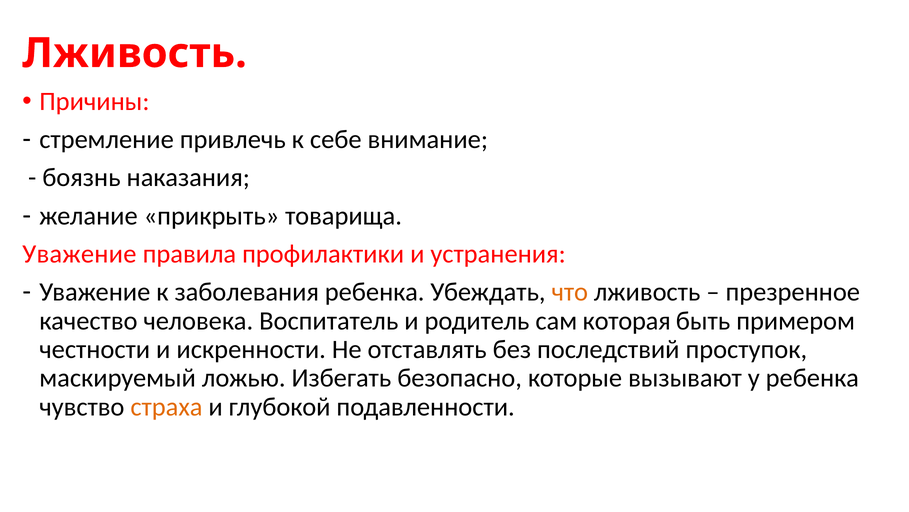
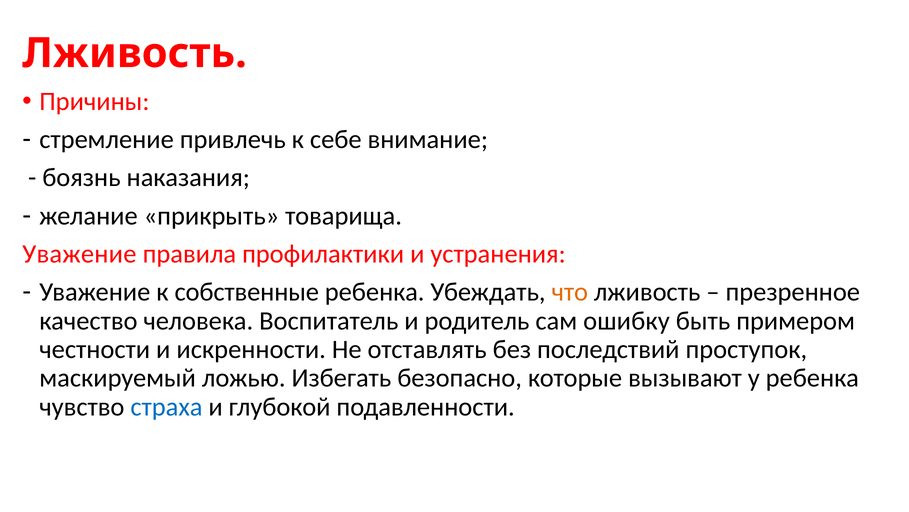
заболевания: заболевания -> собственные (247, 292)
которая: которая -> ошибку (626, 320)
страха colour: orange -> blue (167, 406)
